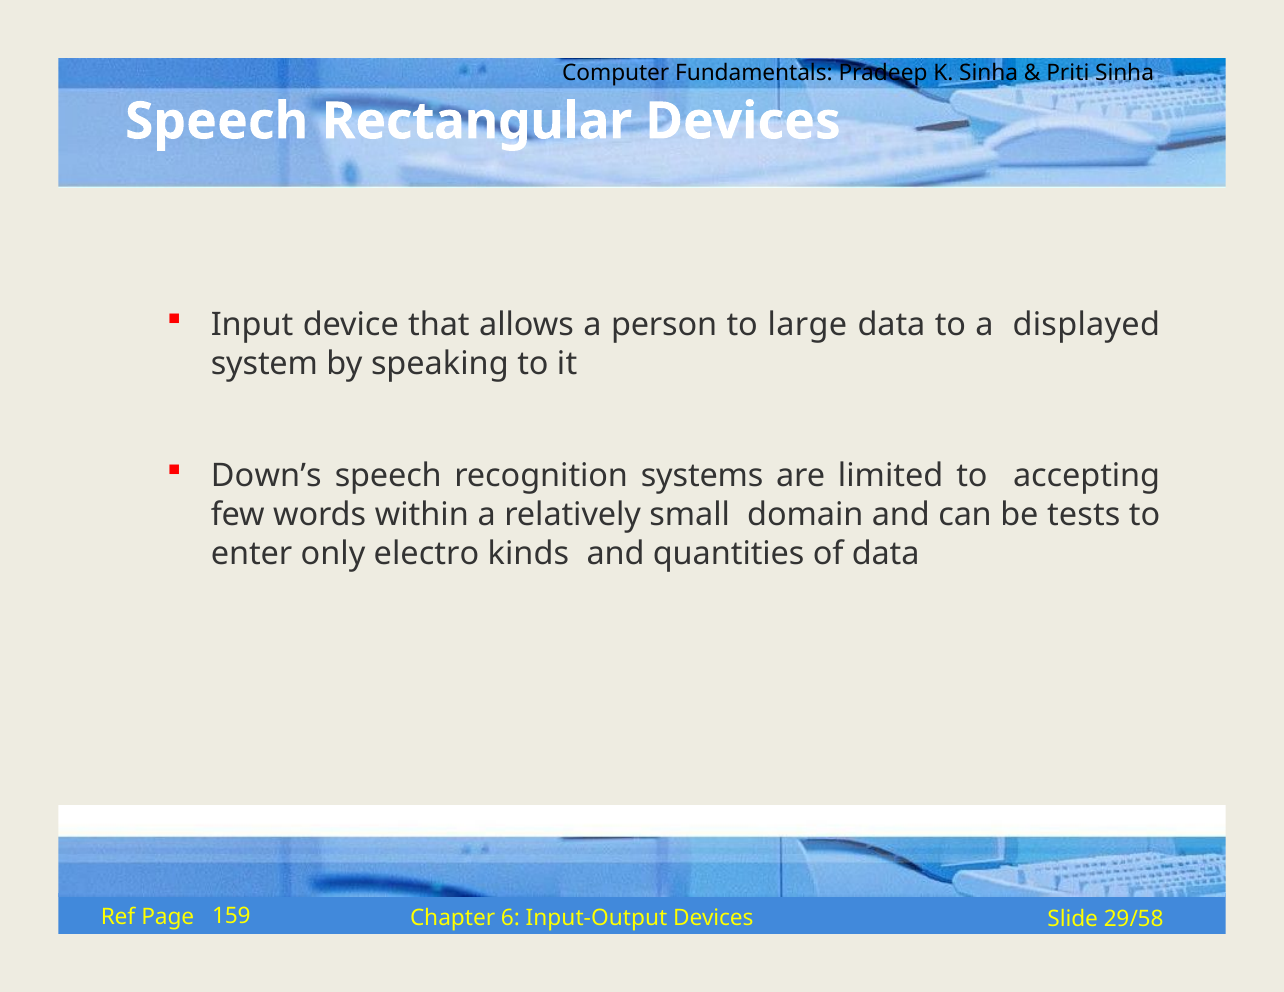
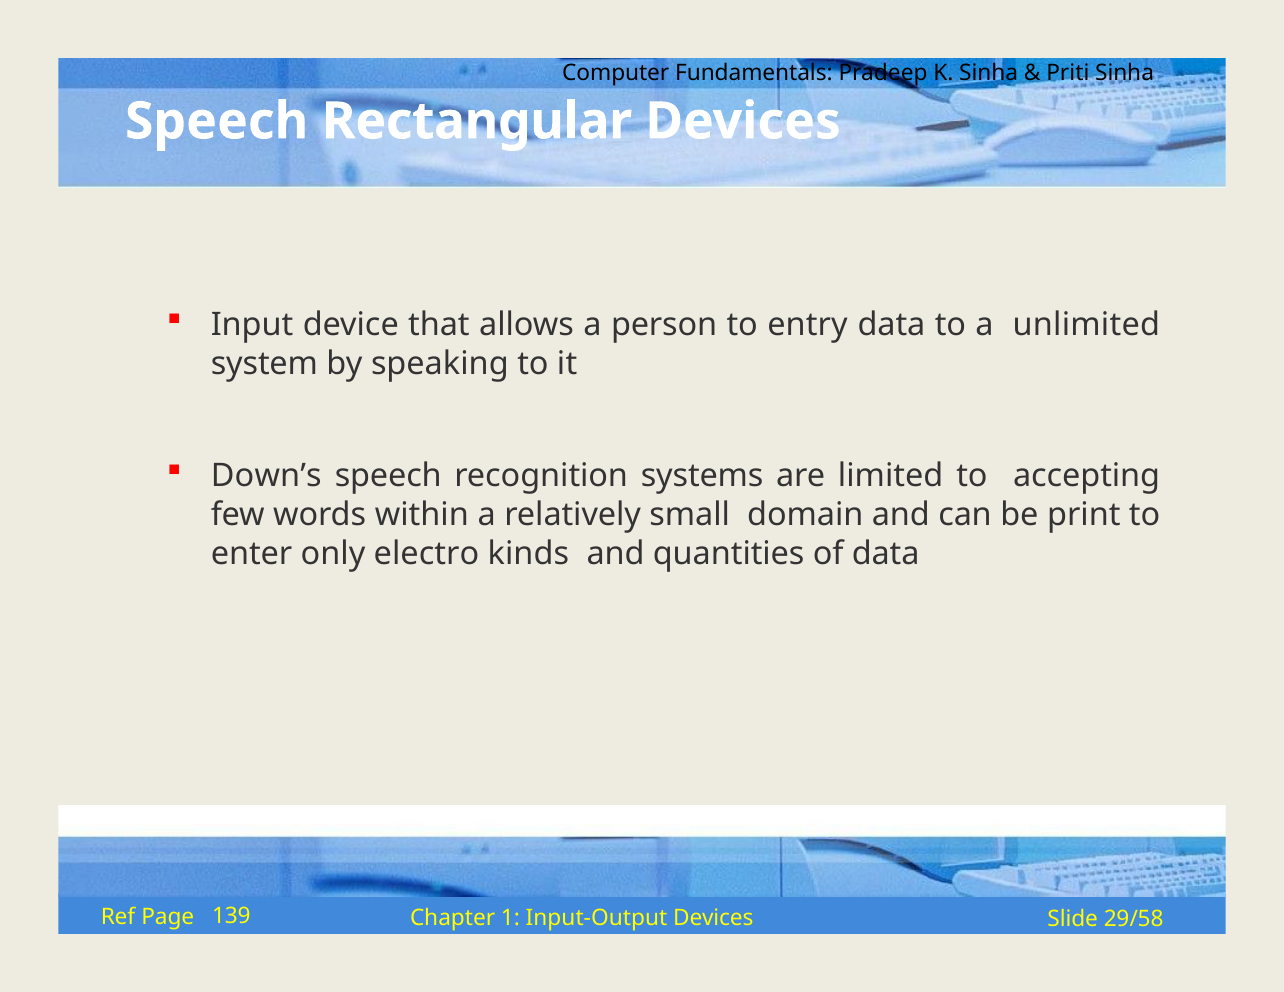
large: large -> entry (808, 325)
displayed: displayed -> unlimited (1086, 325)
tests: tests -> print (1084, 515)
159: 159 -> 139 (231, 916)
6: 6 -> 1 (510, 918)
